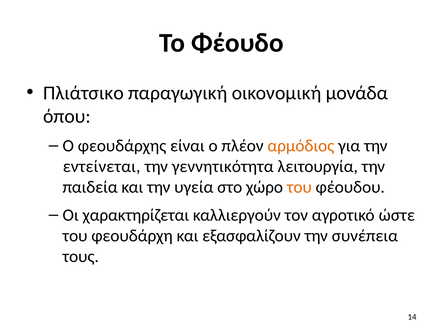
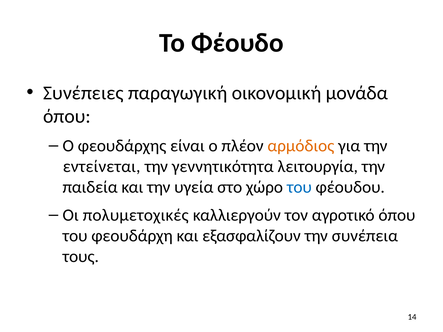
Πλιάτσικο: Πλιάτσικο -> Συνέπειες (83, 93)
του colour: orange -> blue (299, 187)
χαρακτηρίζεται: χαρακτηρίζεται -> πολυμετοχικές (136, 215)
αγροτικό ώστε: ώστε -> όπου (397, 215)
